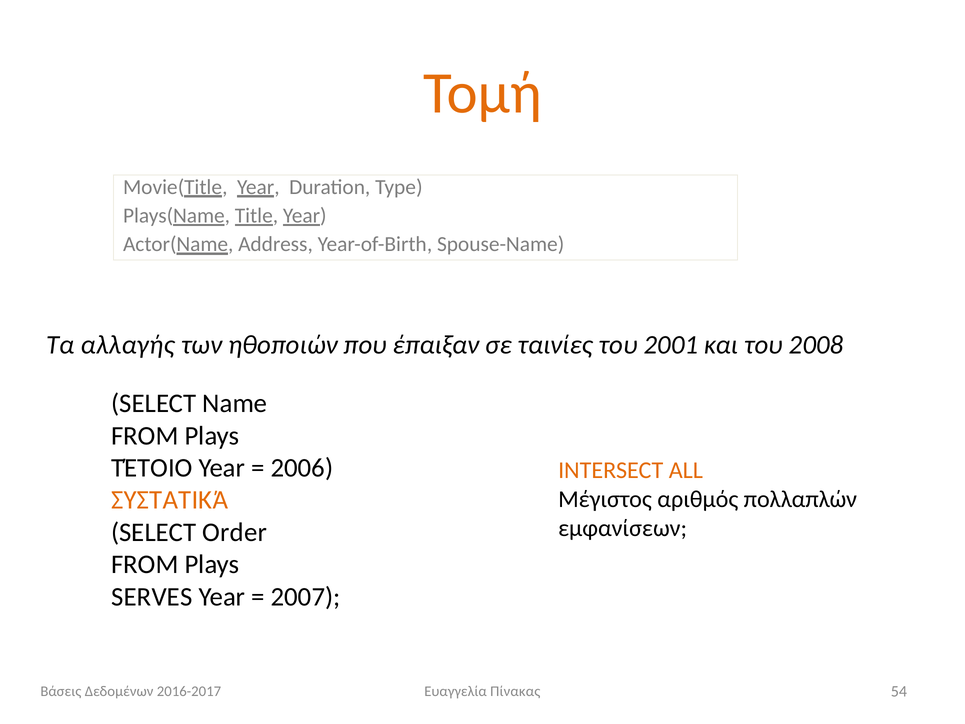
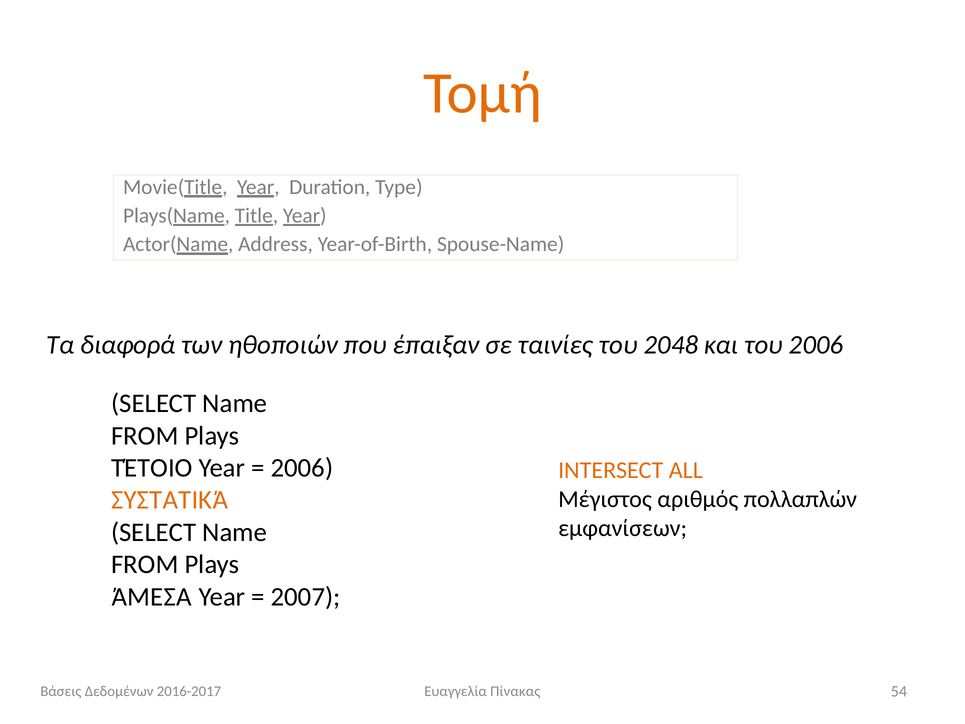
αλλαγής: αλλαγής -> διαφορά (128, 345)
2001: 2001 -> 2048 (671, 345)
του 2008: 2008 -> 2006 (816, 345)
Order: Order -> Νame (235, 532)
SERVES: SERVES -> ΆΜΕΣΑ (152, 596)
